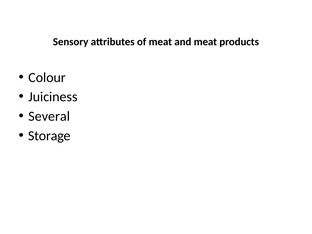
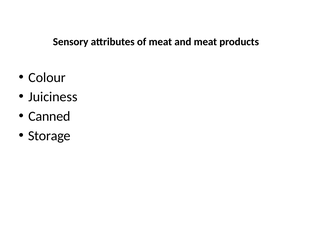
Several: Several -> Canned (49, 116)
